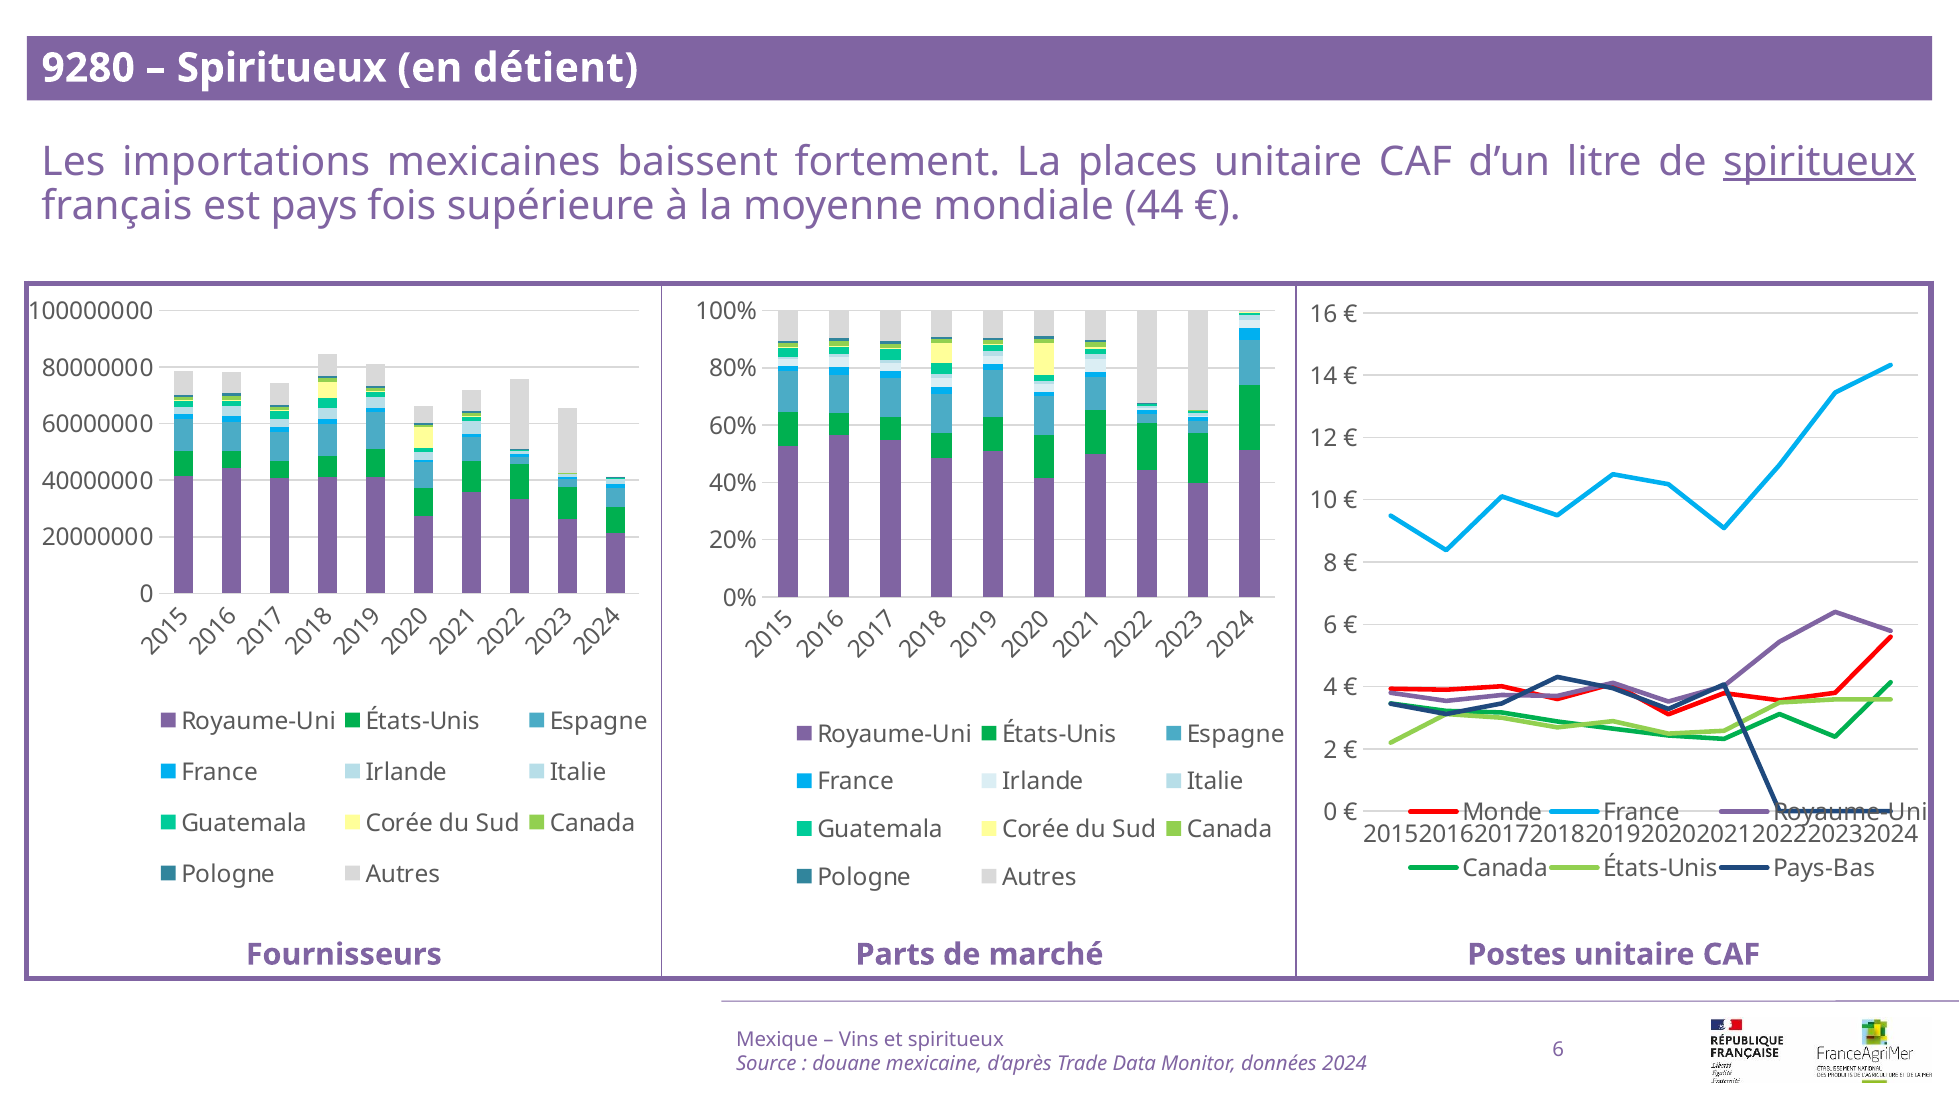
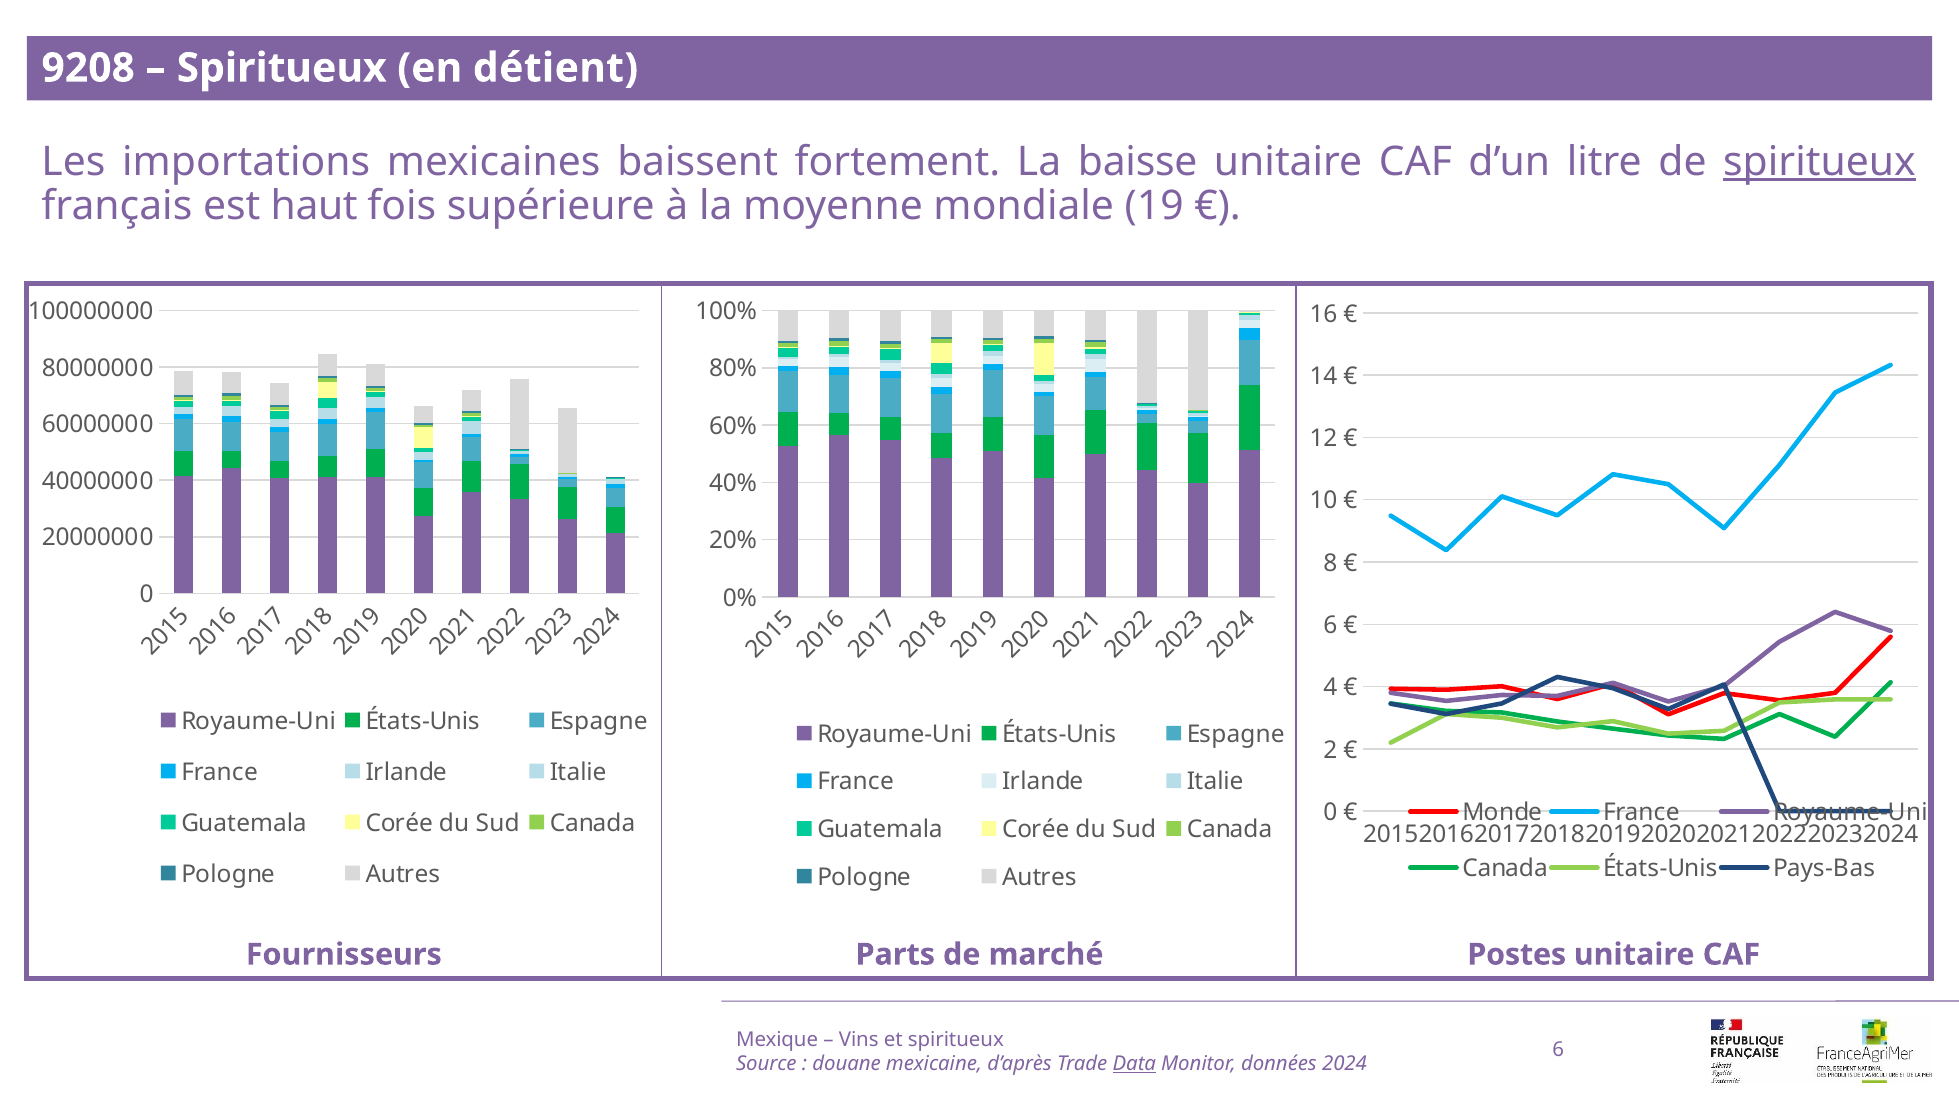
9280: 9280 -> 9208 (88, 68)
places: places -> baisse (1138, 162)
pays: pays -> haut (314, 206)
44: 44 -> 19 (1154, 206)
Data underline: none -> present (1134, 1064)
